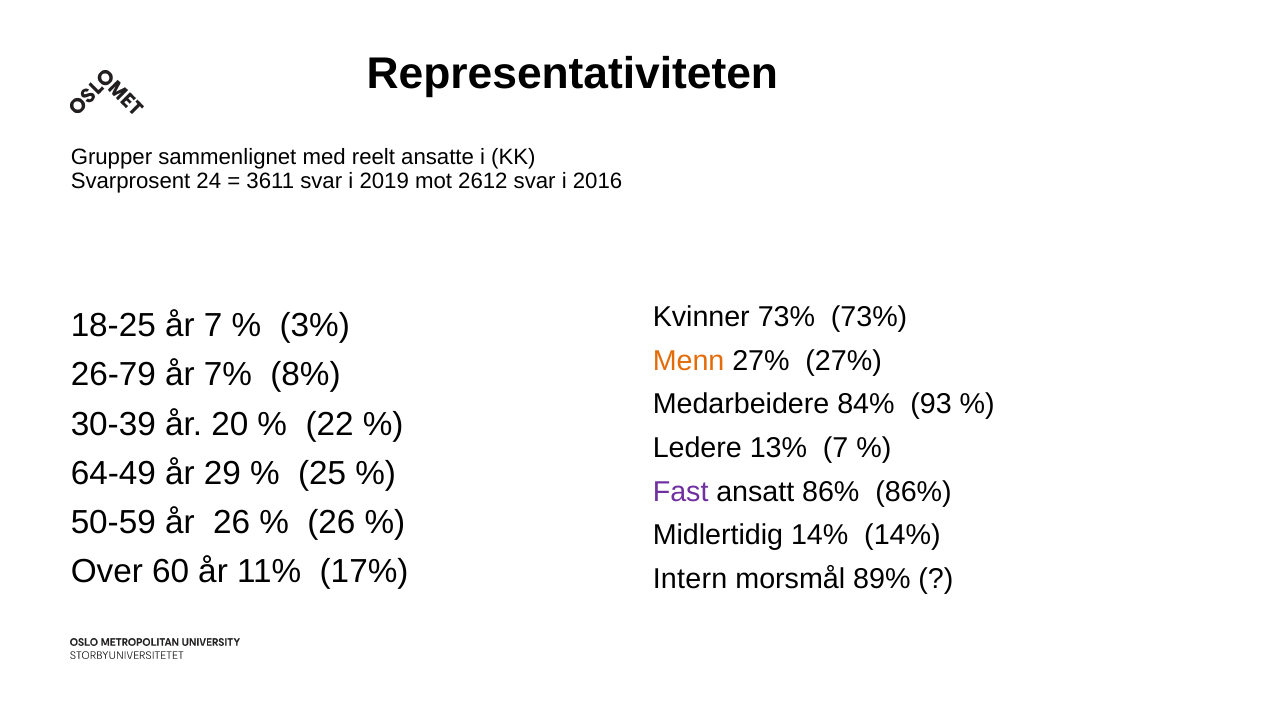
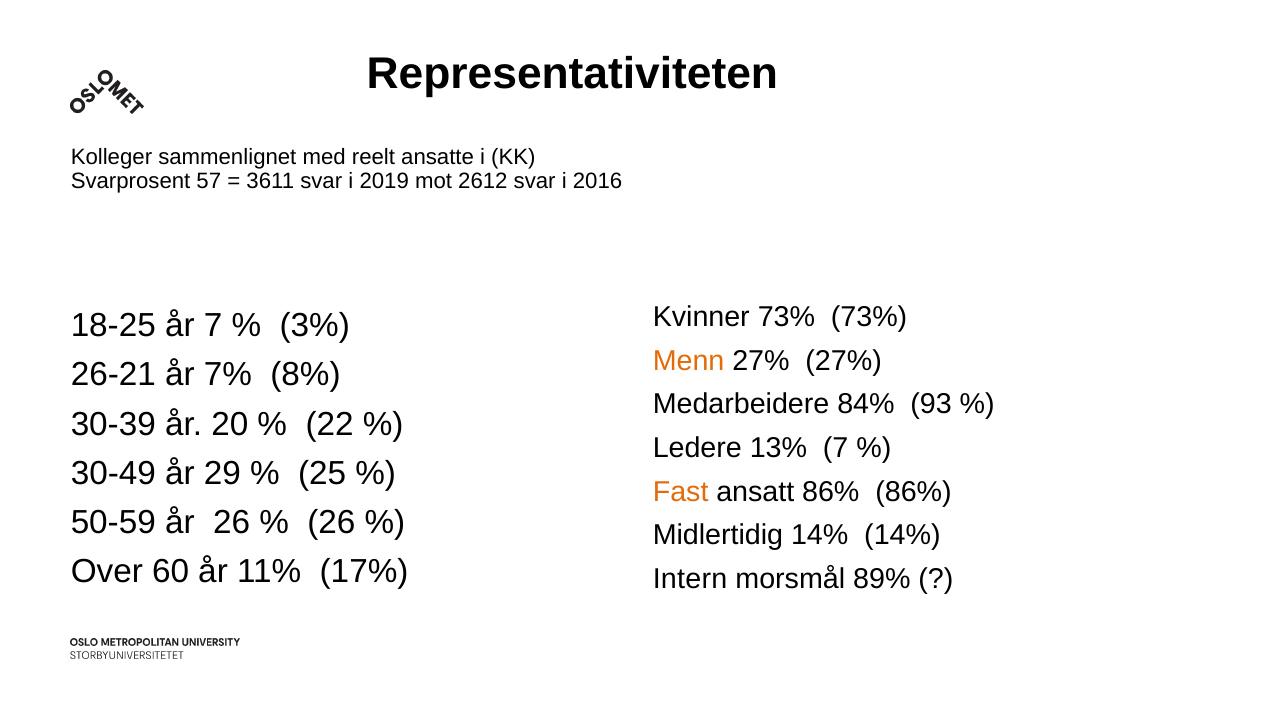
Grupper: Grupper -> Kolleger (111, 158)
24: 24 -> 57 (209, 181)
26-79: 26-79 -> 26-21 (113, 375)
64-49: 64-49 -> 30-49 (113, 473)
Fast colour: purple -> orange (681, 492)
